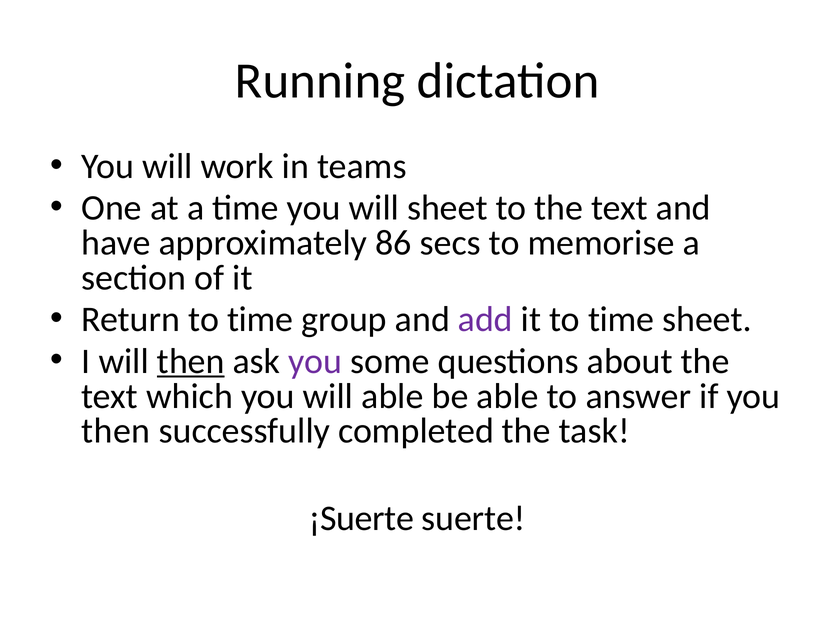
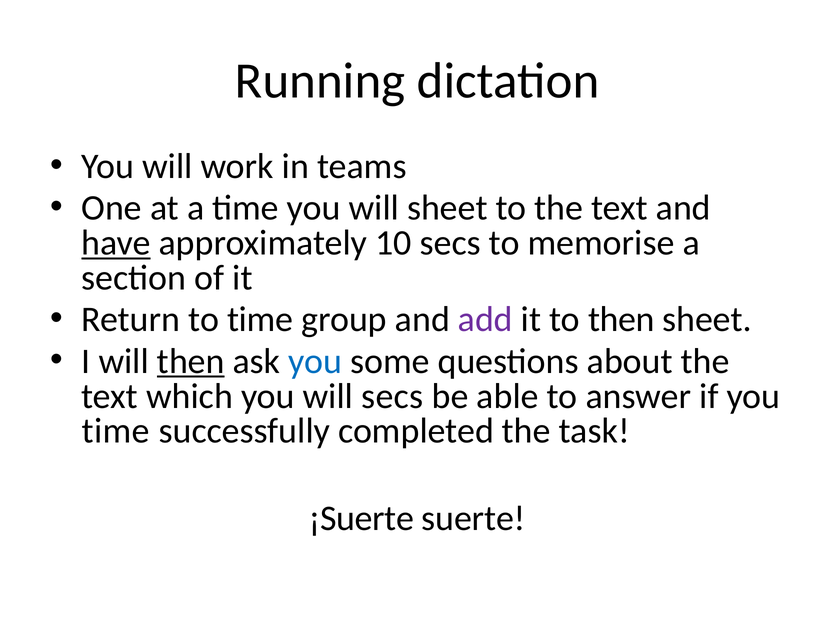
have underline: none -> present (116, 243)
86: 86 -> 10 (393, 243)
it to time: time -> then (621, 320)
you colour: purple -> blue (315, 361)
will able: able -> secs (392, 396)
then: then -> time (116, 431)
